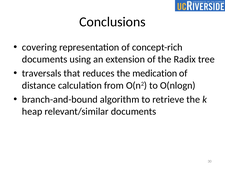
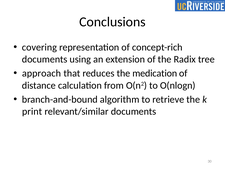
traversals: traversals -> approach (42, 73)
heap: heap -> print (32, 111)
